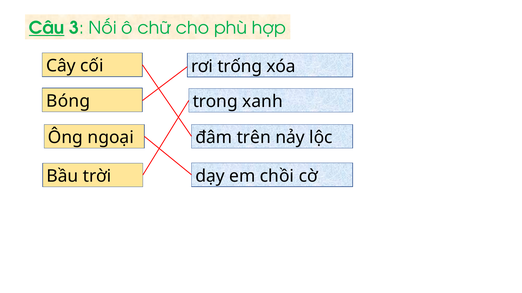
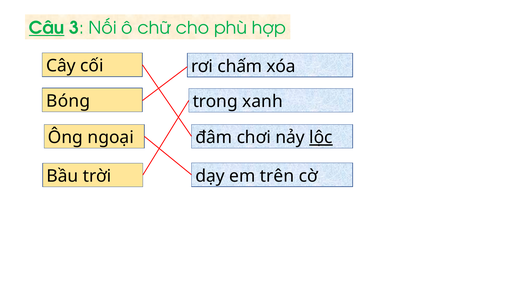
trống: trống -> chấm (240, 66)
trên: trên -> chơi (254, 138)
lộc underline: none -> present (321, 138)
chồi: chồi -> trên (277, 176)
